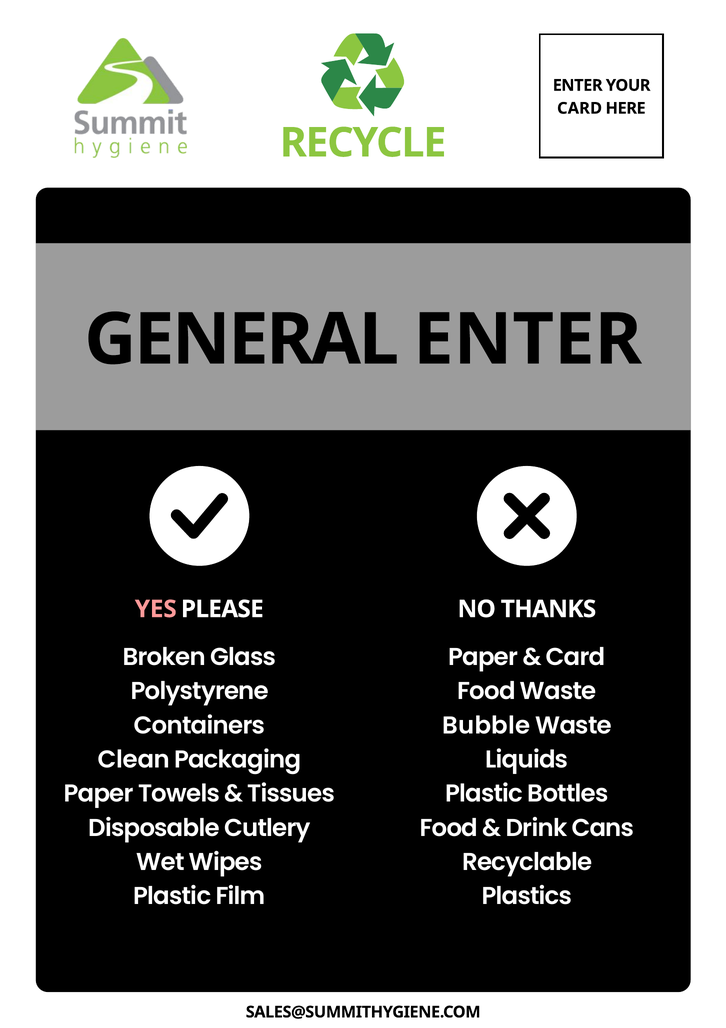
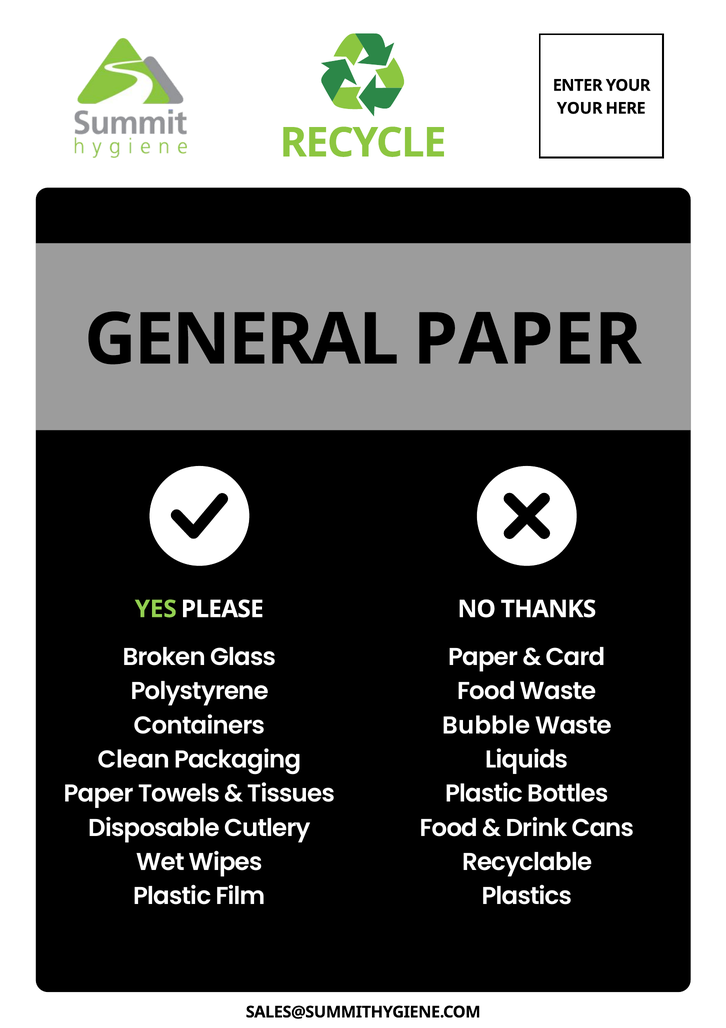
CARD: CARD -> YOUR (580, 108)
GENERAL ENTER: ENTER -> PAPER (527, 340)
YES colour: pink -> light green (156, 609)
